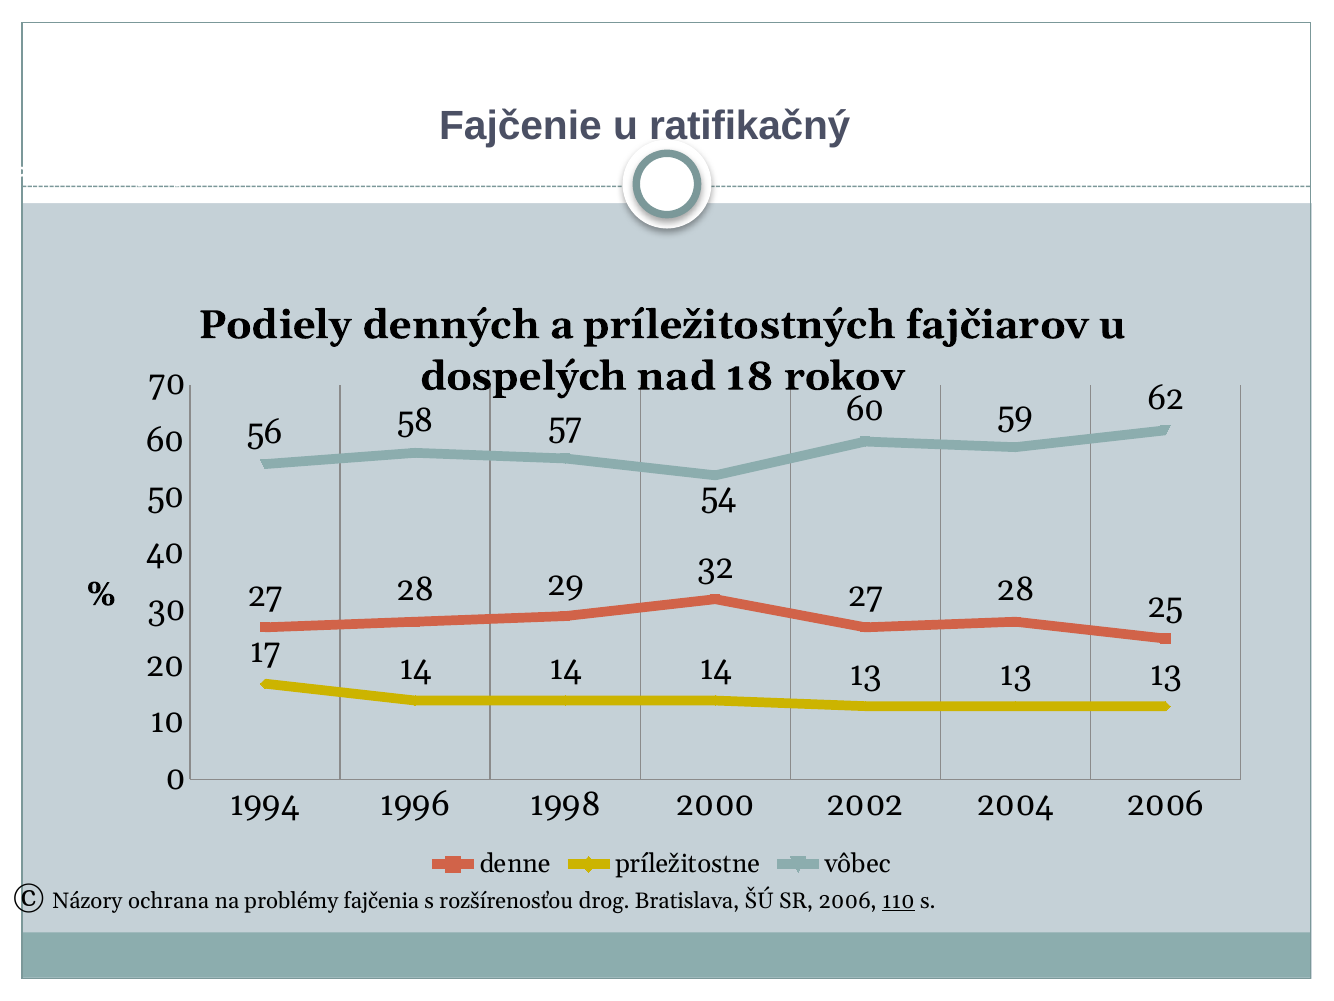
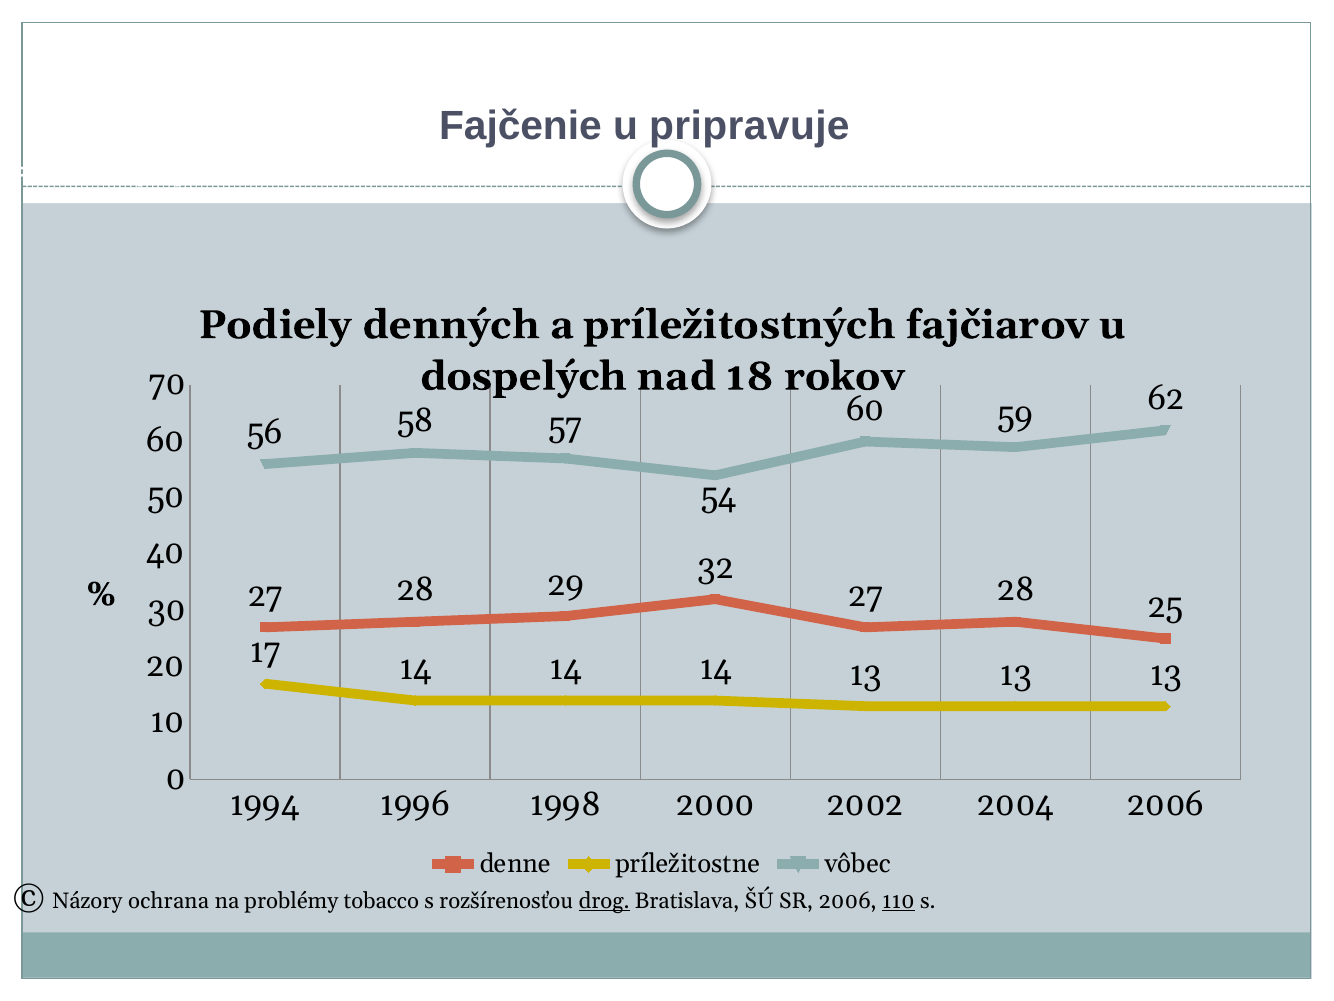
ratifikačný: ratifikačný -> pripravuje (749, 126)
fajčenia: fajčenia -> tobacco (381, 900)
drog underline: none -> present (604, 900)
